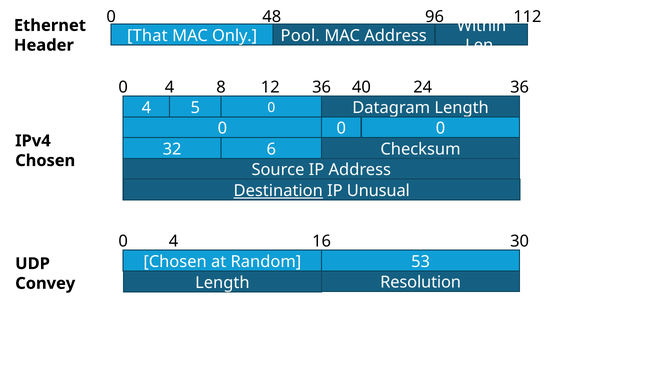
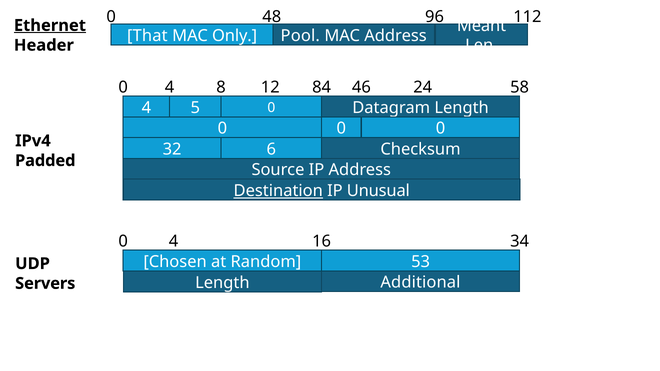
Within: Within -> Meant (482, 26)
Ethernet underline: none -> present (50, 25)
36: 36 -> 84 (322, 87)
40: 40 -> 46 (361, 87)
24 36: 36 -> 58 (520, 87)
Chosen: Chosen -> Padded (45, 161)
30: 30 -> 34 (520, 241)
Resolution: Resolution -> Additional (420, 283)
Convey: Convey -> Servers (45, 284)
